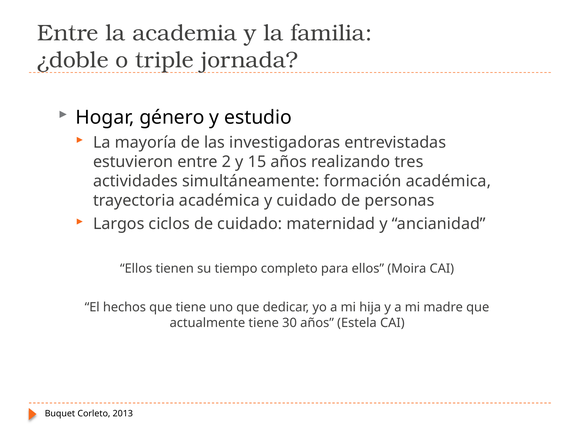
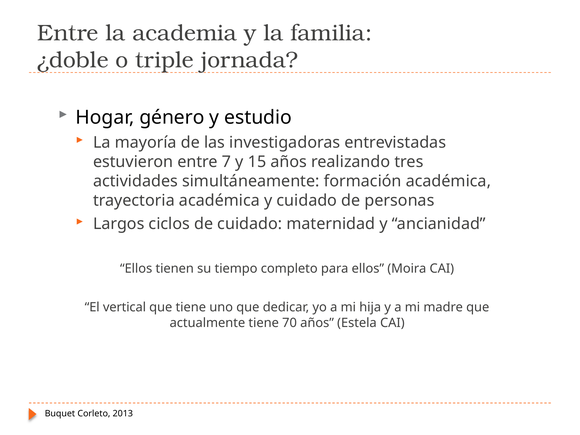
2: 2 -> 7 (226, 162)
hechos: hechos -> vertical (124, 307)
30: 30 -> 70 (290, 323)
